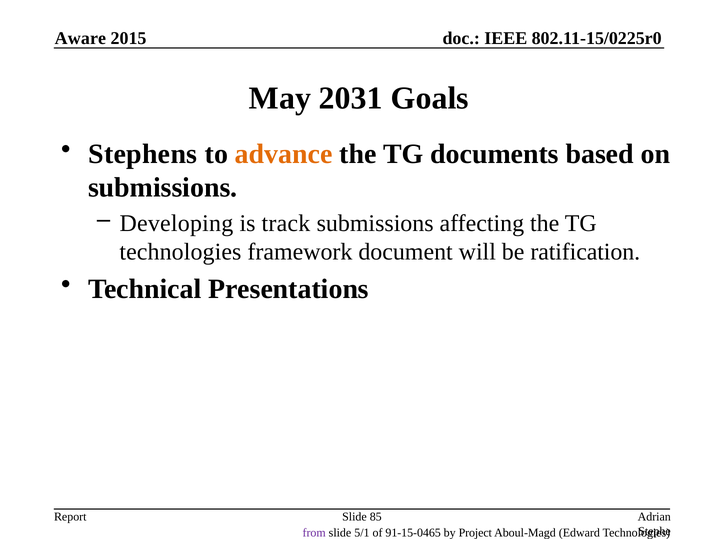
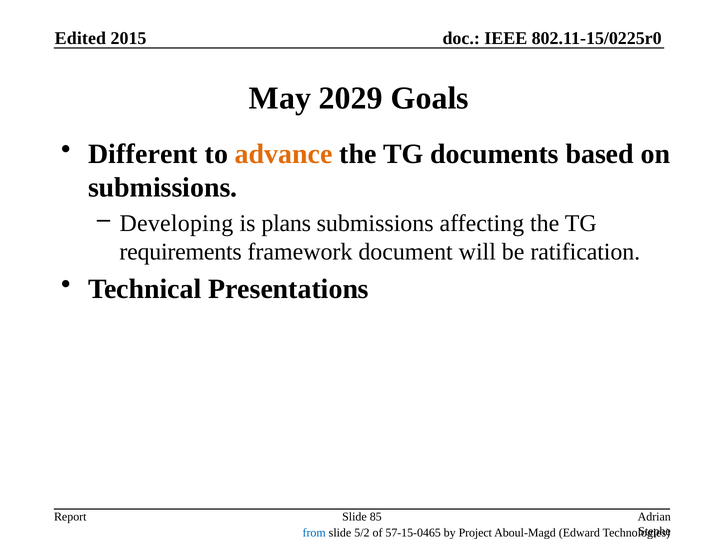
Aware: Aware -> Edited (80, 38)
2031: 2031 -> 2029 (351, 98)
Stephens: Stephens -> Different (143, 154)
track: track -> plans (286, 223)
technologies: technologies -> requirements (181, 252)
from colour: purple -> blue (314, 532)
5/1: 5/1 -> 5/2 (362, 532)
91-15-0465: 91-15-0465 -> 57-15-0465 (413, 532)
